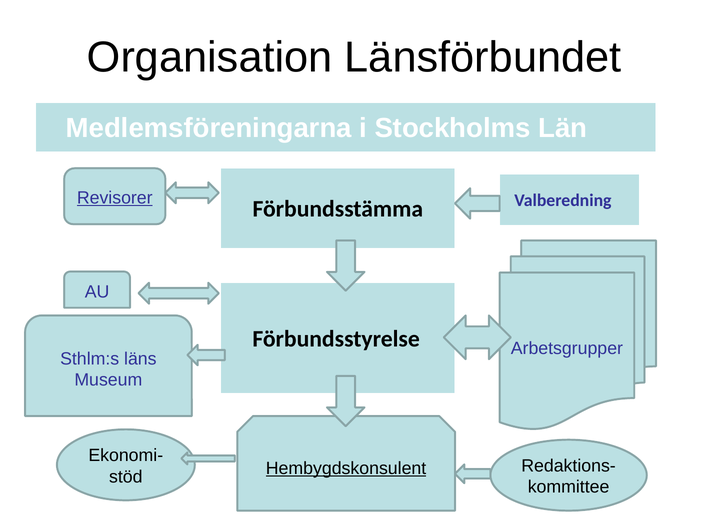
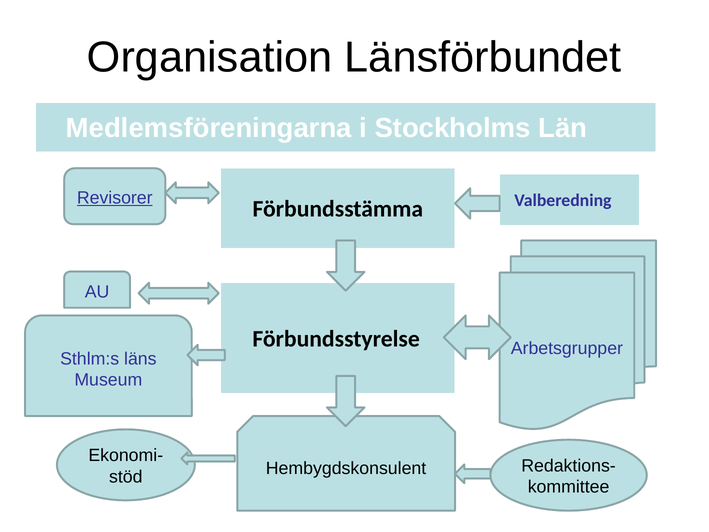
Hembygdskonsulent underline: present -> none (346, 468)
